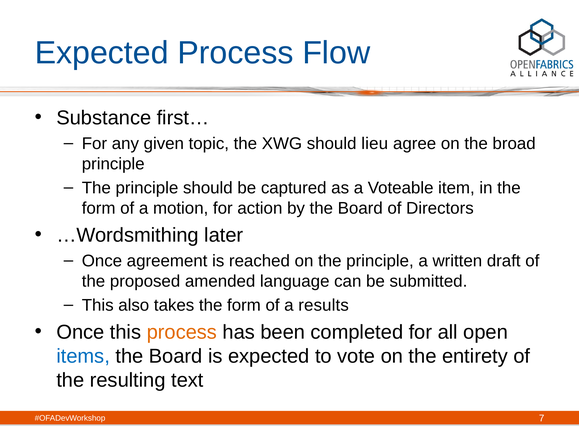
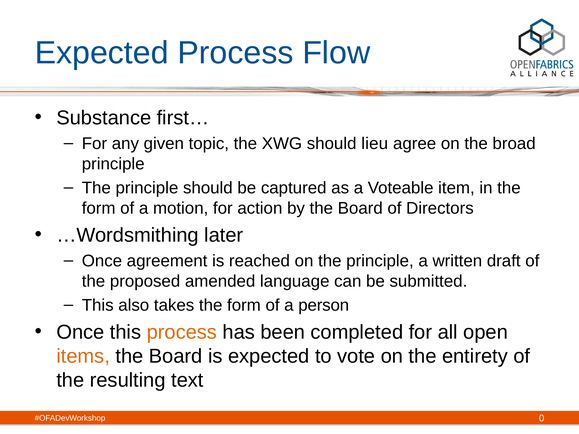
results: results -> person (324, 305)
items colour: blue -> orange (83, 356)
7: 7 -> 0 (542, 419)
